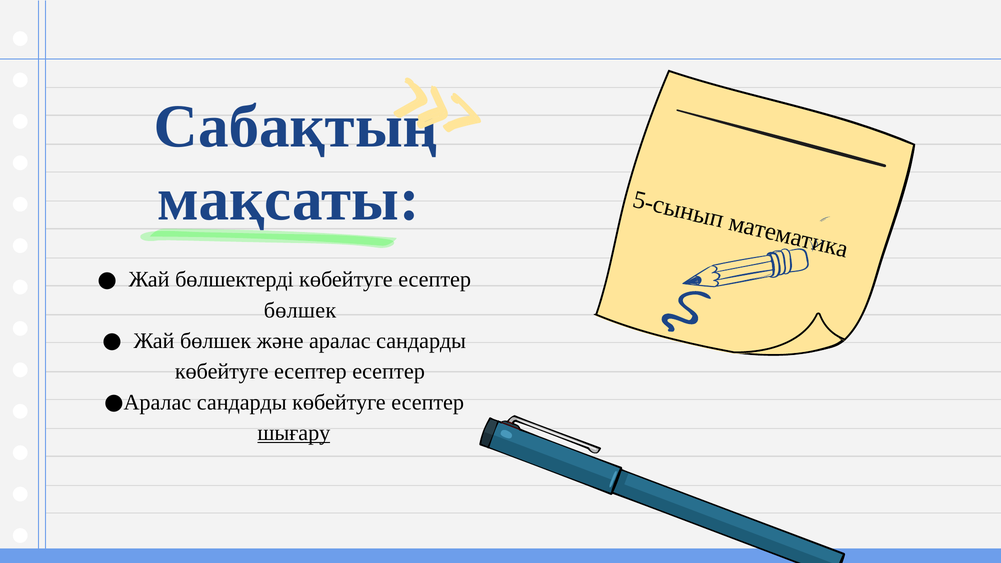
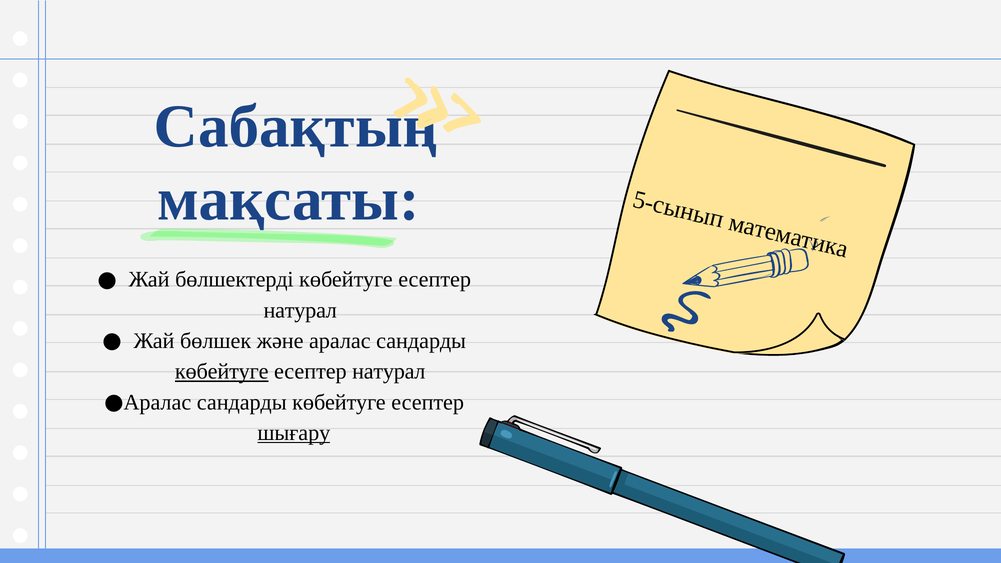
бөлшек: бөлшек -> натурал (300, 310)
көбейтуге underline: none -> present (222, 372)
есептер: есептер -> натурал (389, 372)
